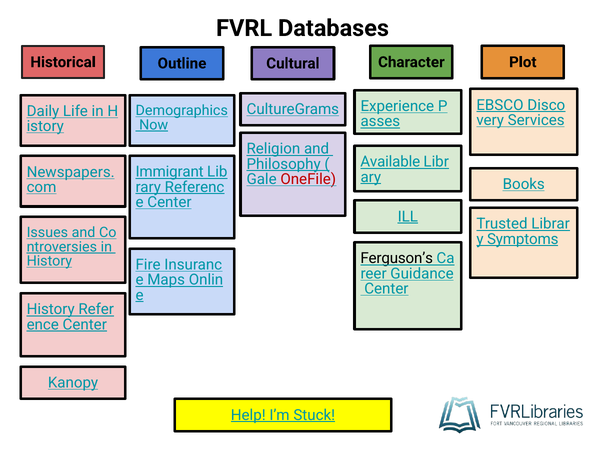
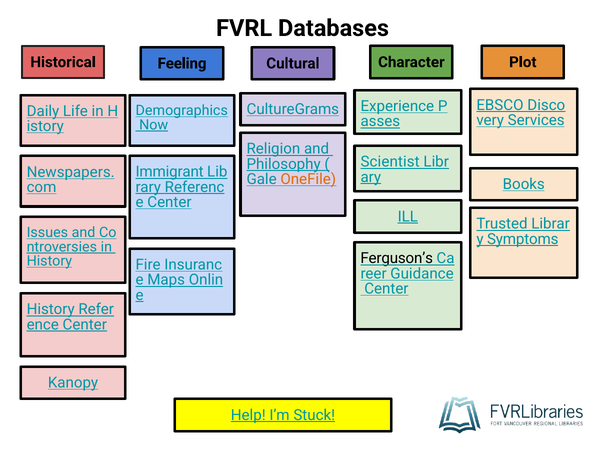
Outline: Outline -> Feeling (182, 63)
Available: Available -> Scientist (390, 162)
OneFile colour: red -> orange (308, 179)
